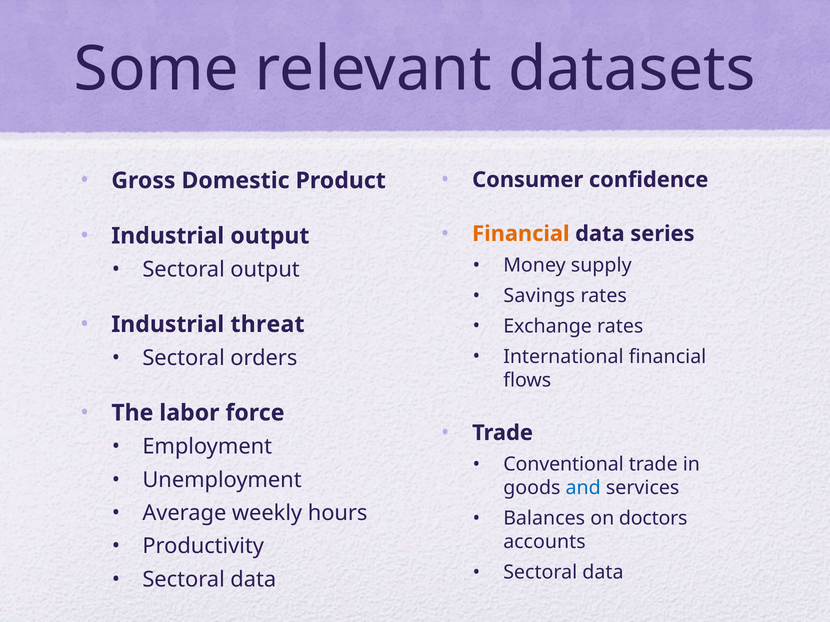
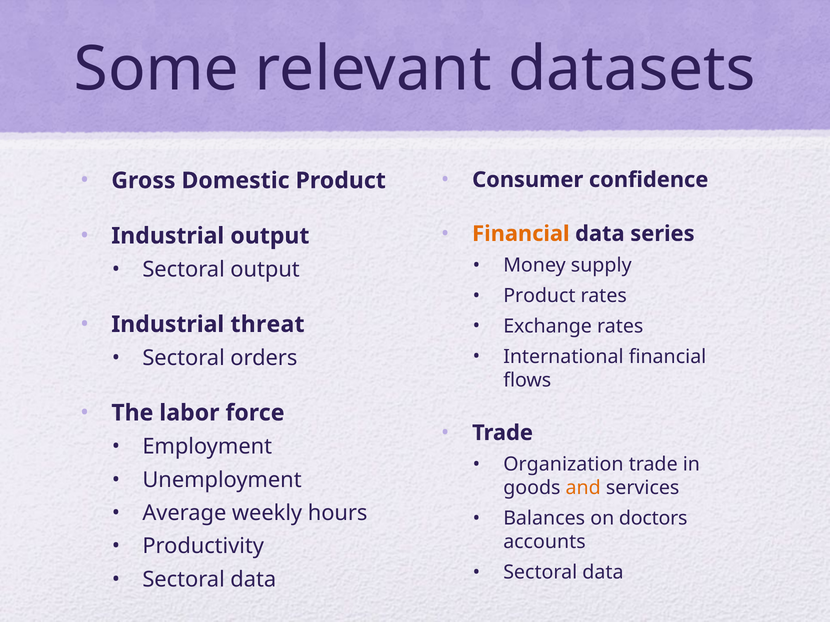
Savings: Savings -> Product (539, 296)
Conventional: Conventional -> Organization (563, 465)
and colour: blue -> orange (583, 488)
